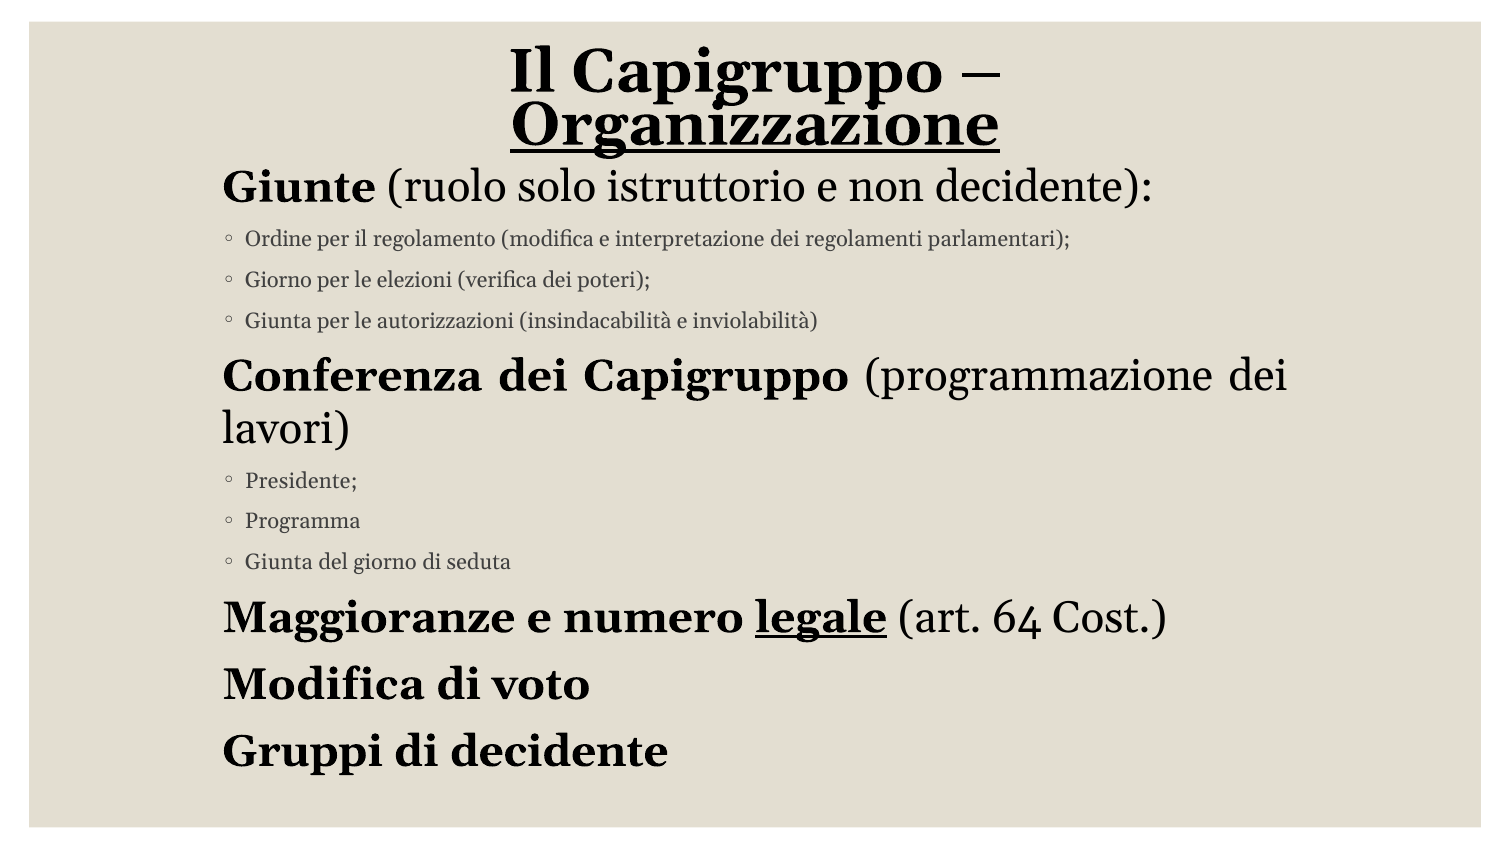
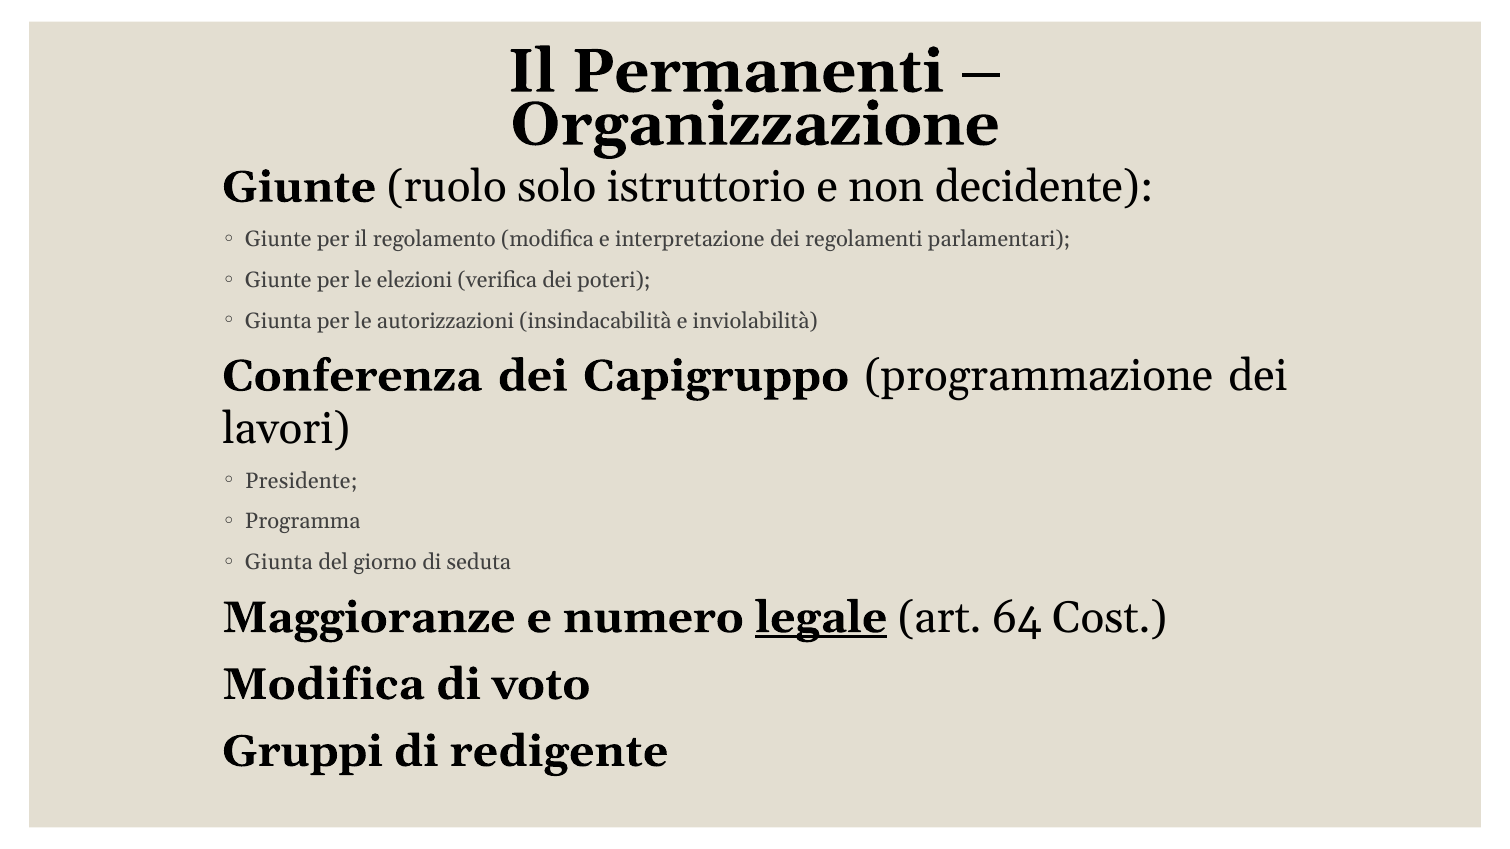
Il Capigruppo: Capigruppo -> Permanenti (758, 71)
Organizzazione underline: present -> none (755, 124)
Ordine: Ordine -> Giunte (278, 240)
Giorno: Giorno -> Giunte (278, 280)
di decidente: decidente -> redigente (559, 752)
